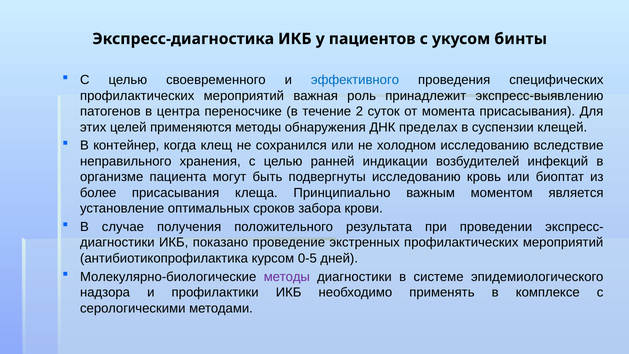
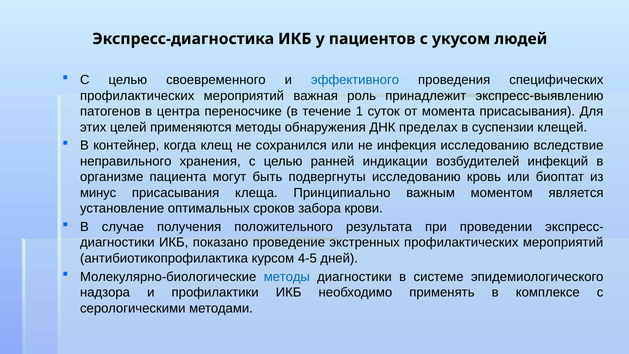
бинты: бинты -> людей (521, 39)
2: 2 -> 1 (359, 111)
холодном: холодном -> инфекция (407, 145)
более: более -> минус (98, 193)
0-5: 0-5 -> 4-5 (307, 258)
методы colour: purple -> blue (287, 277)
